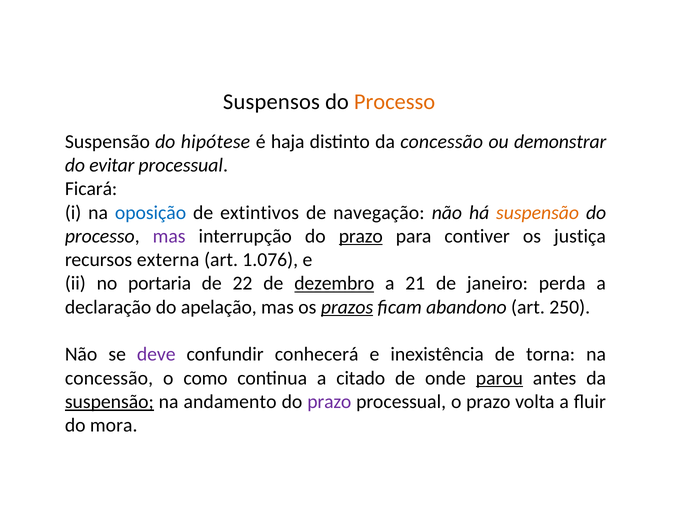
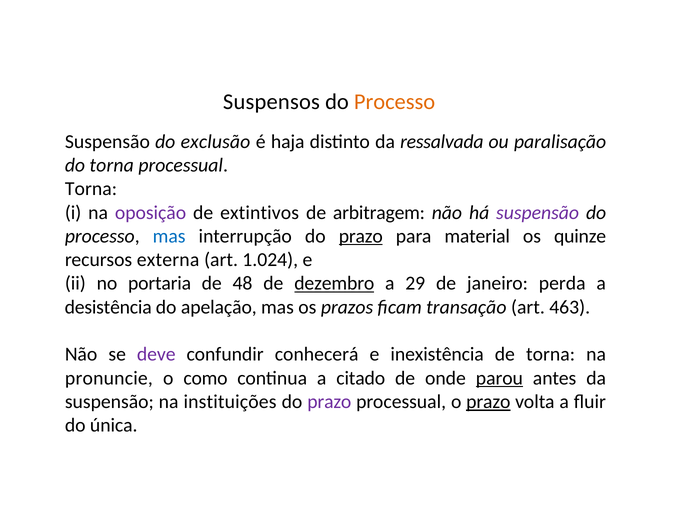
hipótese: hipótese -> exclusão (216, 141)
da concessão: concessão -> ressalvada (442, 141)
demonstrar: demonstrar -> paralisação (560, 141)
do evitar: evitar -> torna (112, 165)
Ficará: Ficará -> Torna (91, 189)
oposição colour: blue -> purple (151, 212)
navegação: navegação -> arbitragem (379, 212)
suspensão colour: orange -> purple (538, 212)
mas colour: purple -> blue (169, 236)
contiver: contiver -> material (477, 236)
justiça: justiça -> quinze (580, 236)
1.076: 1.076 -> 1.024 (270, 259)
22: 22 -> 48 (242, 283)
21: 21 -> 29 (415, 283)
declaração: declaração -> desistência (108, 307)
prazos underline: present -> none (347, 307)
abandono: abandono -> transação (466, 307)
250: 250 -> 463 (570, 307)
concessão: concessão -> pronuncie (109, 378)
suspensão underline: present -> none (109, 401)
andamento: andamento -> instituições (230, 401)
prazo underline: none -> present (488, 401)
mora: mora -> única (114, 425)
